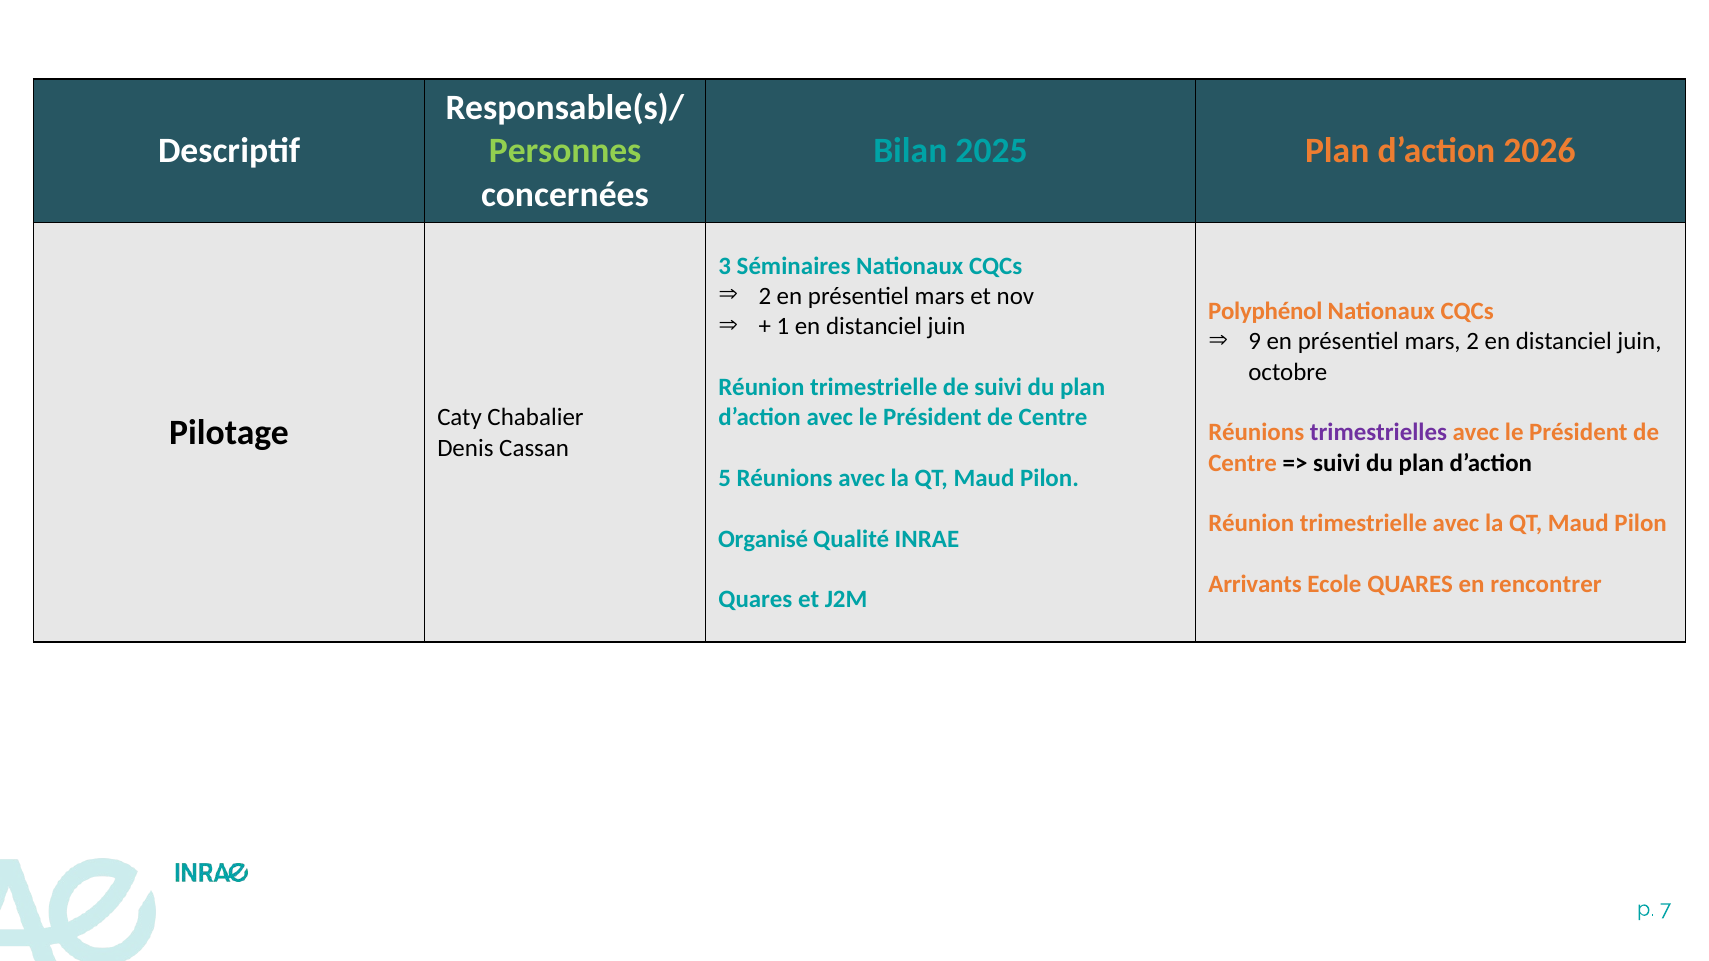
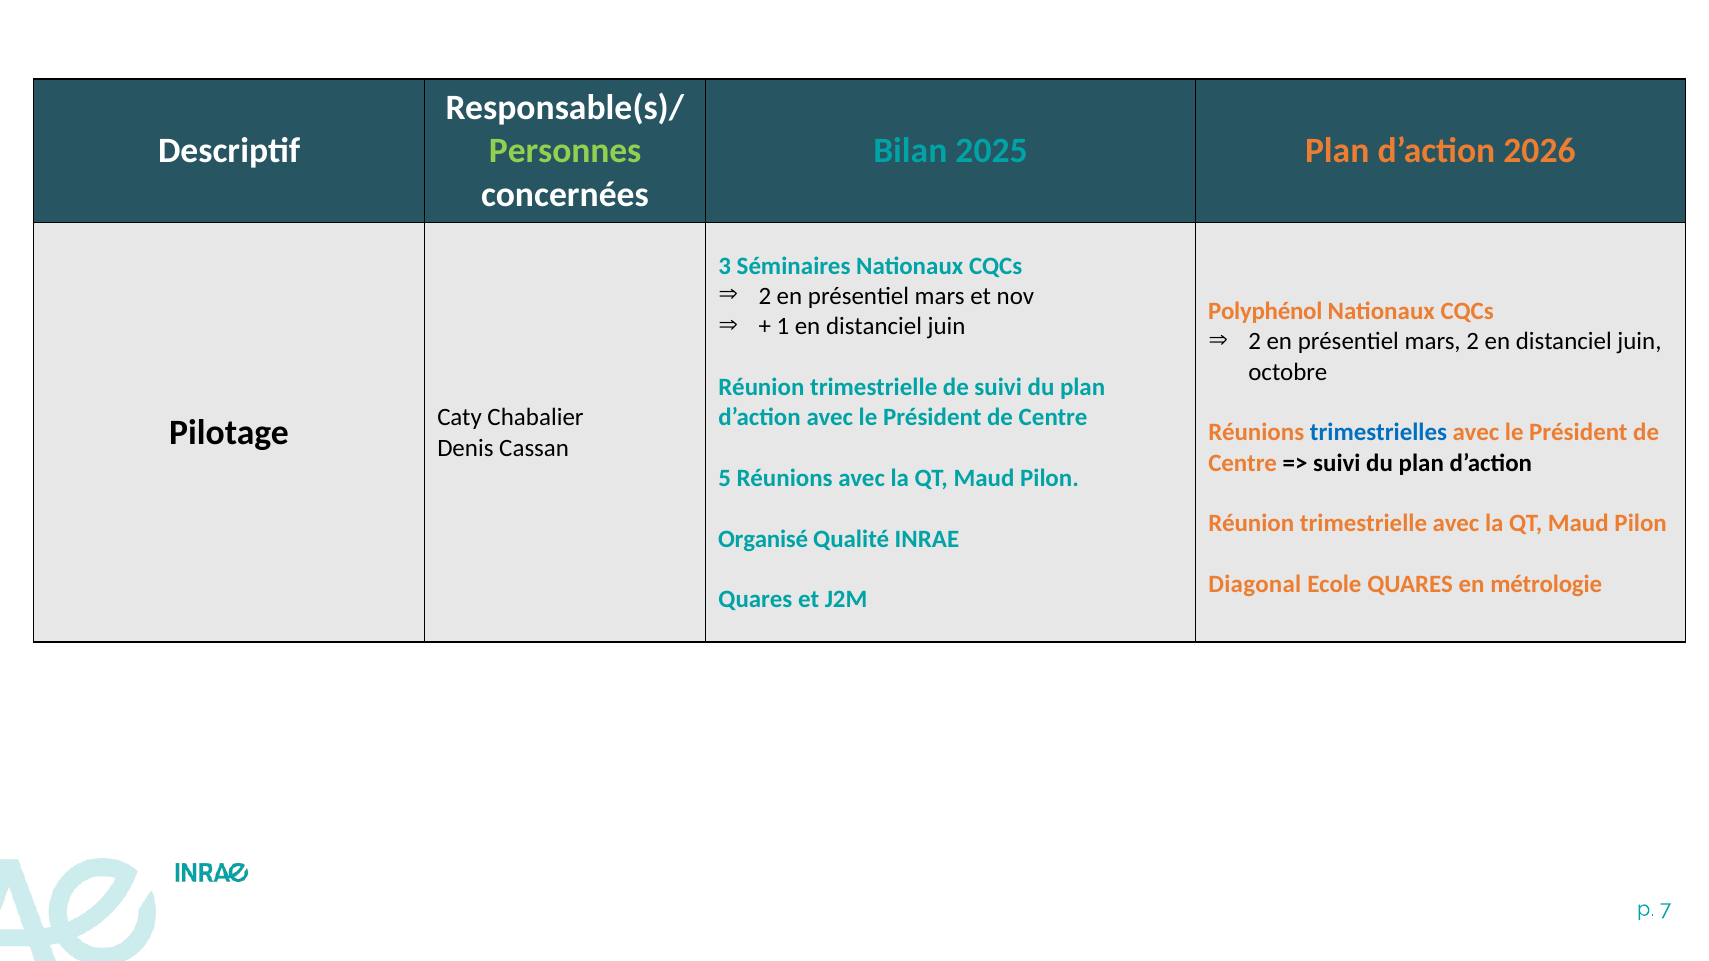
9: 9 -> 2 (1255, 342)
trimestrielles colour: purple -> blue (1378, 433)
Arrivants: Arrivants -> Diagonal (1255, 584)
rencontrer: rencontrer -> métrologie (1546, 584)
